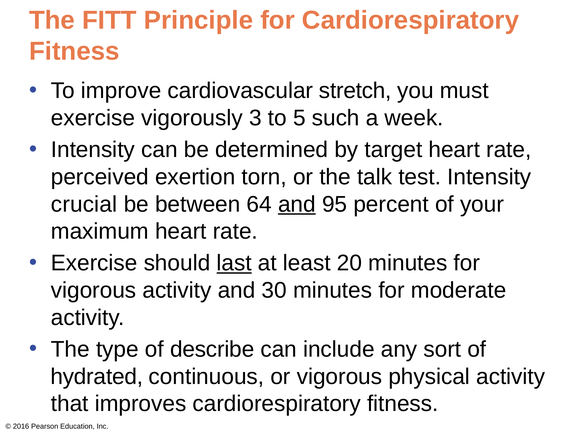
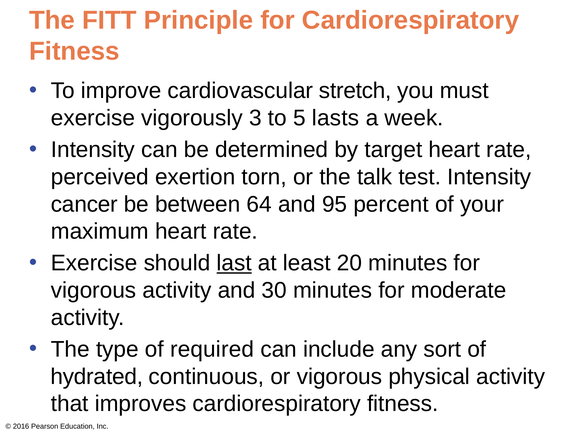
such: such -> lasts (336, 118)
crucial: crucial -> cancer (84, 204)
and underline: present -> none (297, 204)
describe: describe -> required (212, 349)
